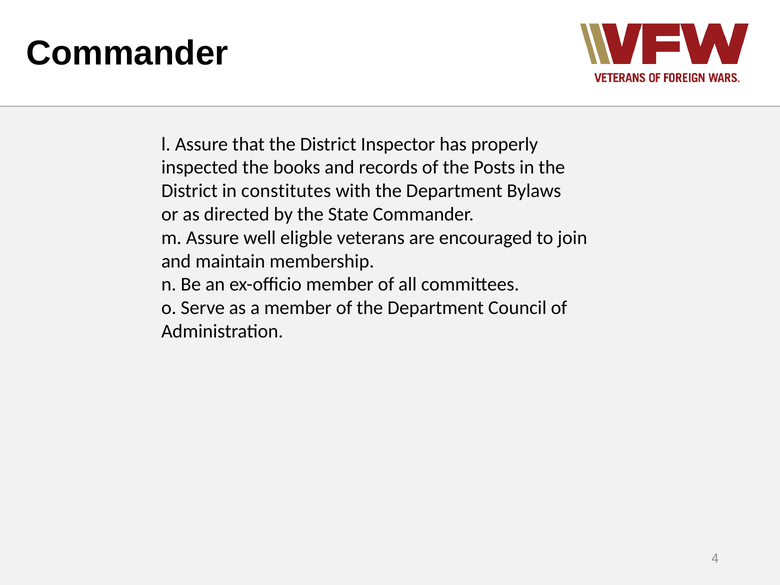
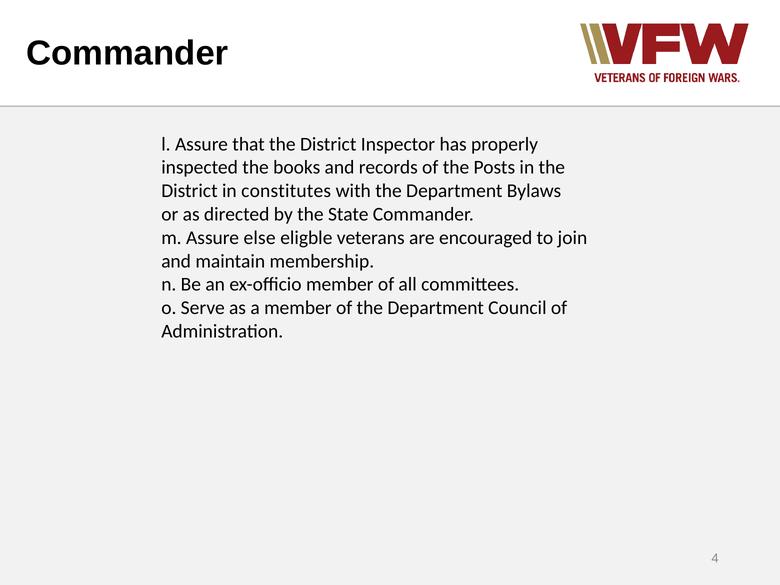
well: well -> else (260, 238)
